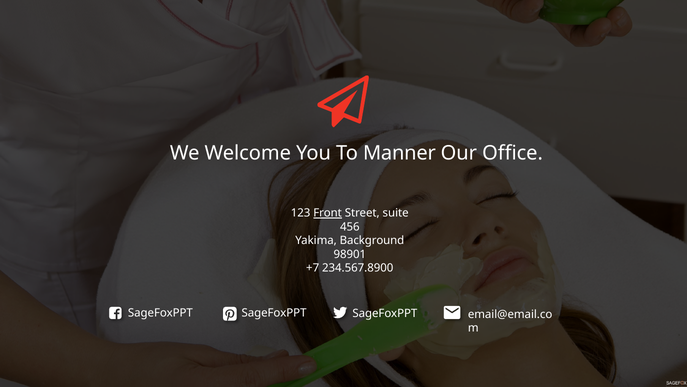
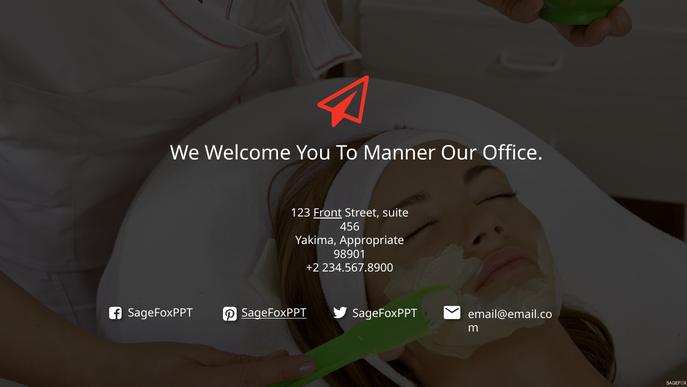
Background: Background -> Appropriate (372, 240)
+7: +7 -> +2 (313, 268)
SageFoxPPT underline: none -> present (274, 313)
